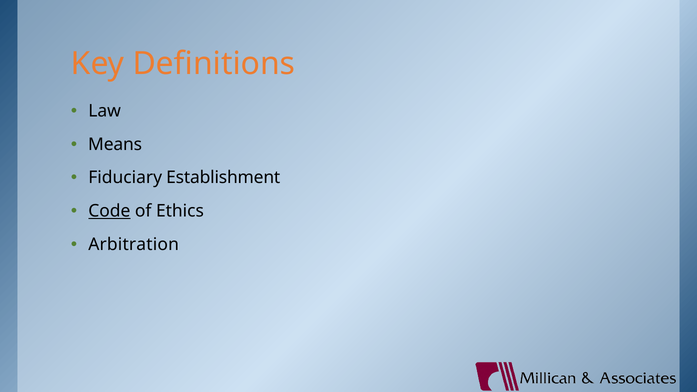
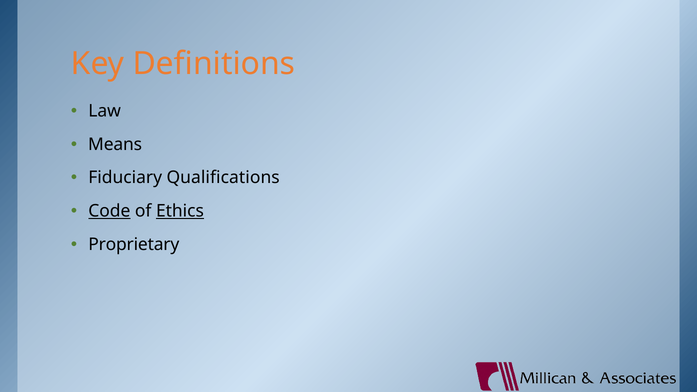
Establishment: Establishment -> Qualifications (223, 178)
Ethics underline: none -> present (180, 211)
Arbitration: Arbitration -> Proprietary (134, 245)
